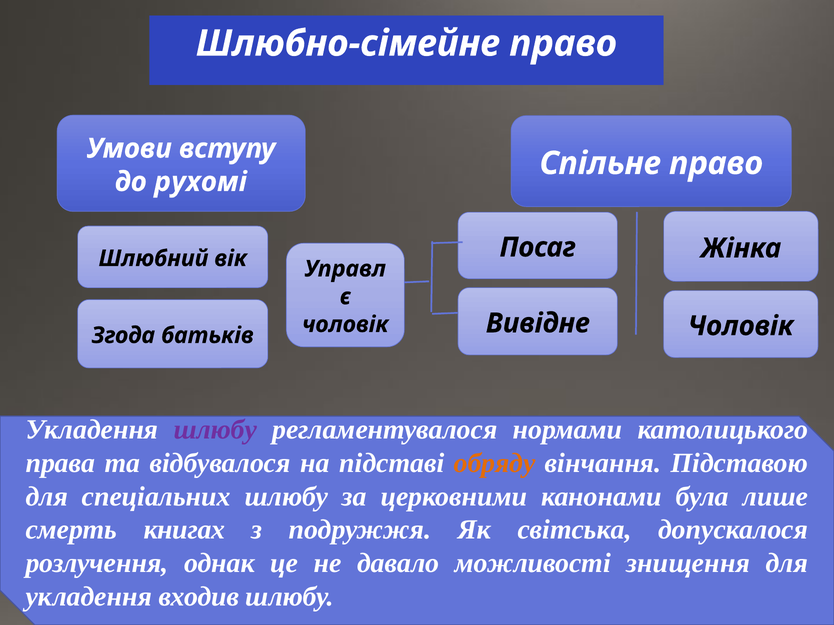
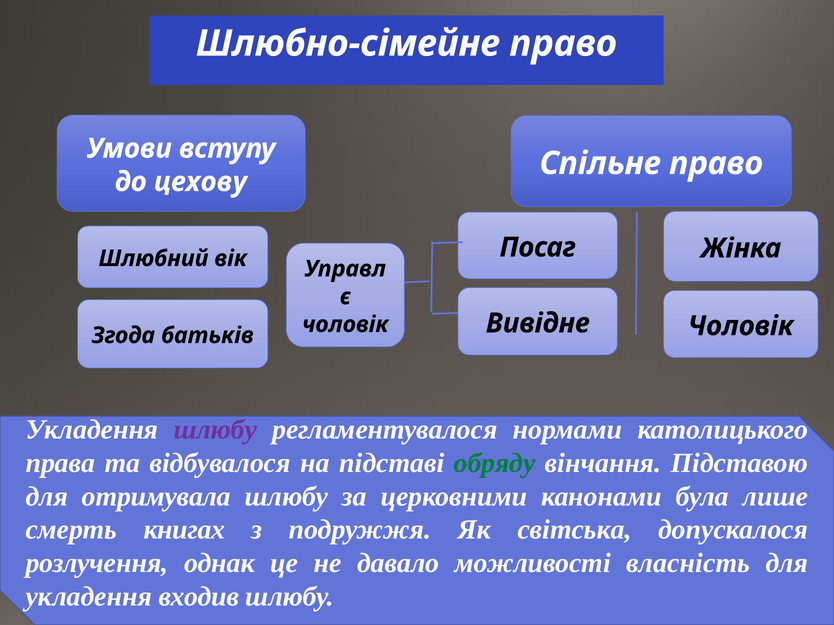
рухомі: рухомі -> цехову (200, 182)
обряду colour: orange -> green (495, 463)
спеціальних: спеціальних -> отримувала (156, 497)
знищення: знищення -> власність (688, 564)
